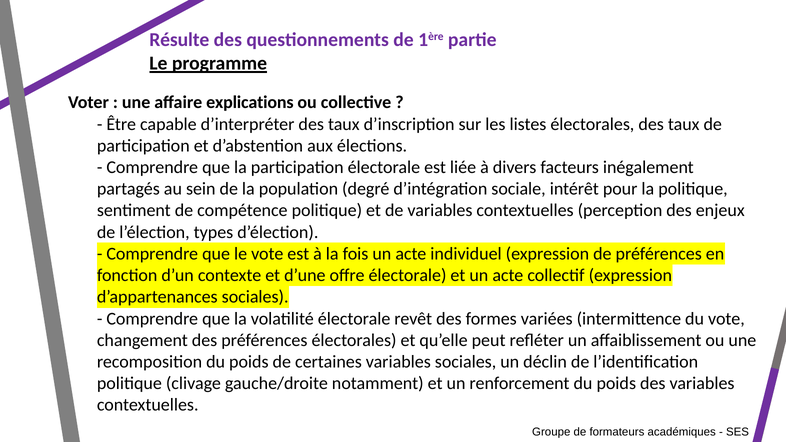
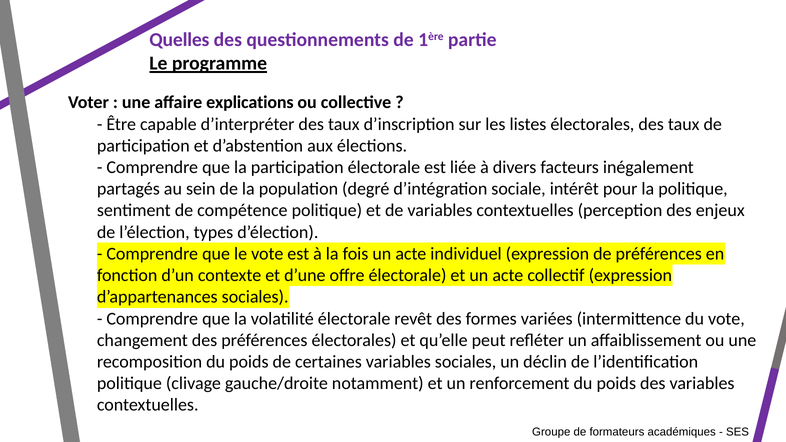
Résulte: Résulte -> Quelles (179, 40)
